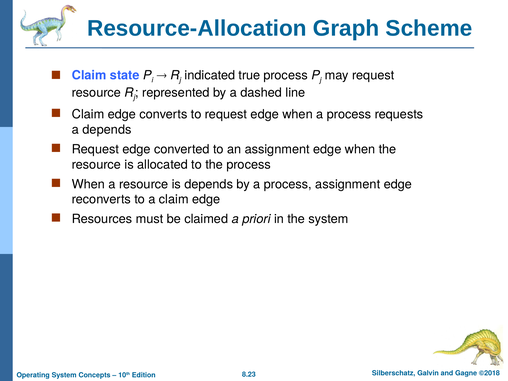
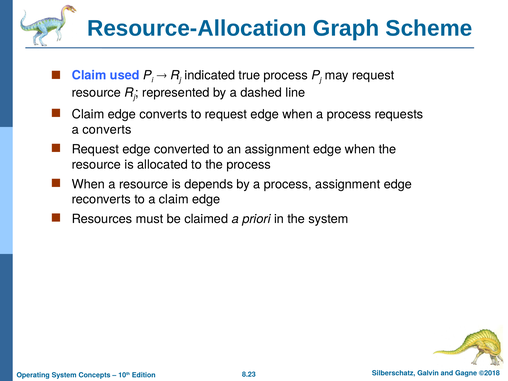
state: state -> used (125, 75)
a depends: depends -> converts (107, 130)
